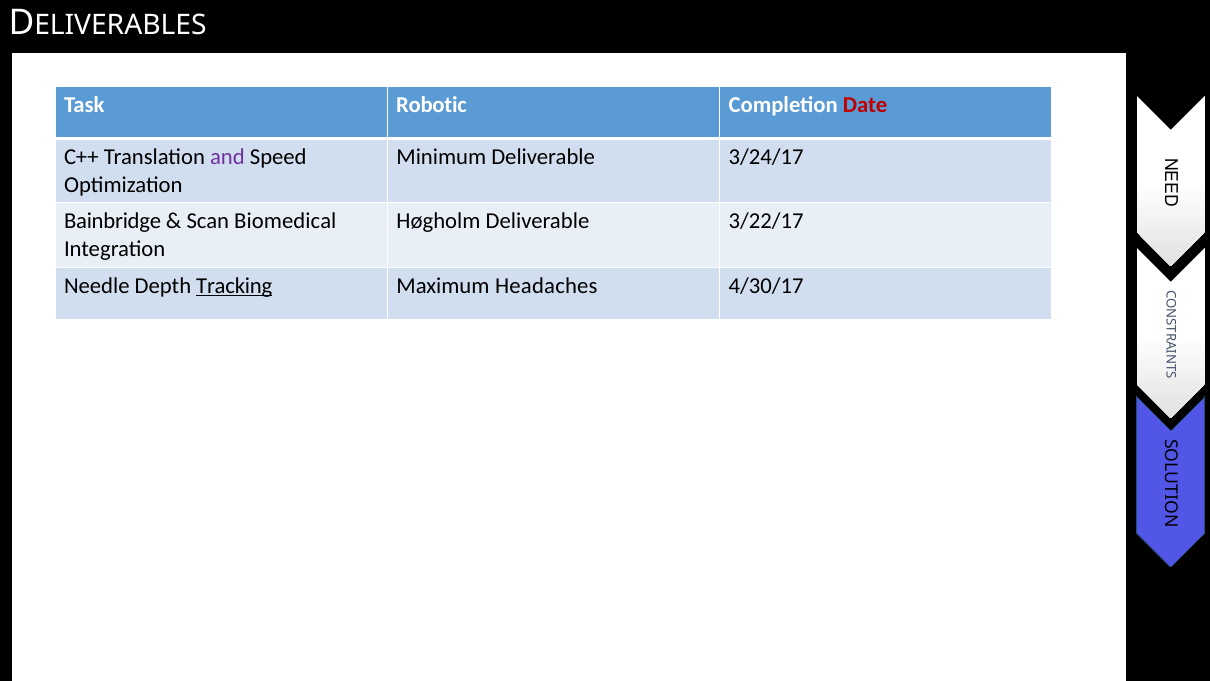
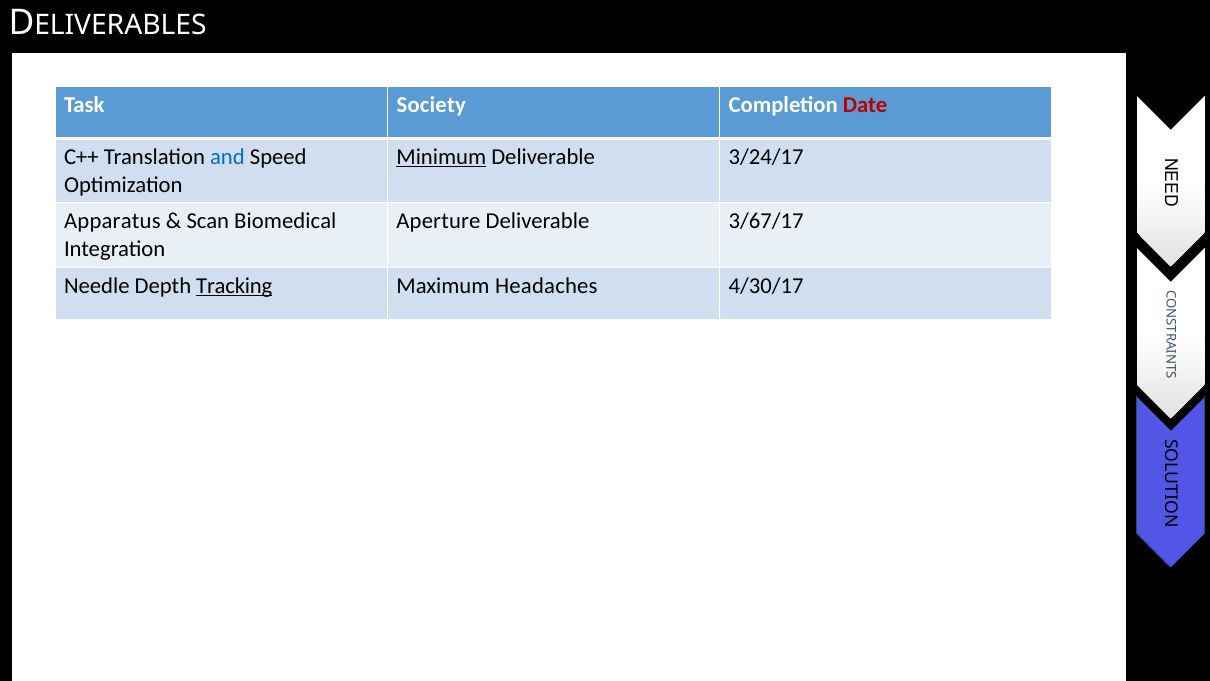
Robotic: Robotic -> Society (431, 105)
and colour: purple -> blue (227, 157)
Minimum underline: none -> present (441, 157)
Bainbridge: Bainbridge -> Apparatus (112, 221)
Høgholm: Høgholm -> Aperture (438, 221)
3/22/17: 3/22/17 -> 3/67/17 (766, 221)
